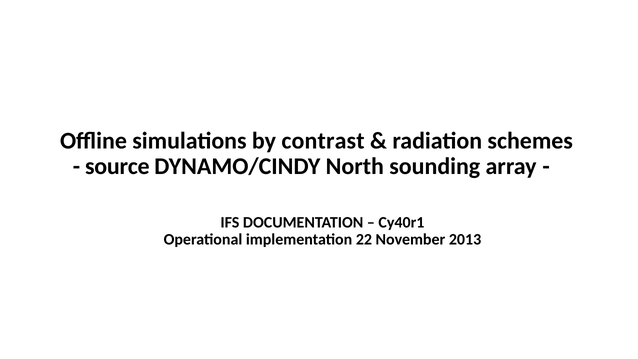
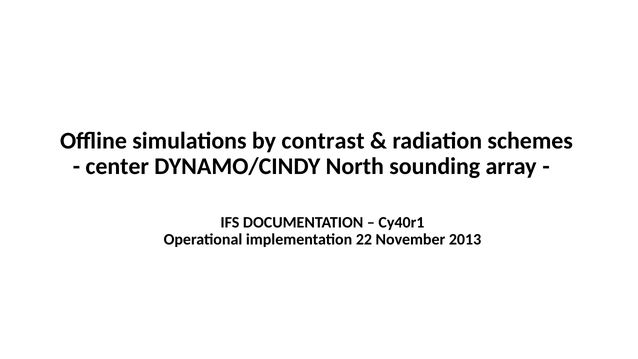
source: source -> center (117, 167)
